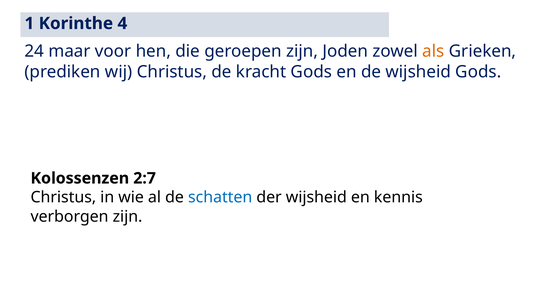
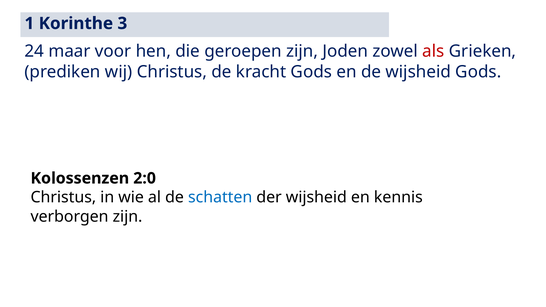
4: 4 -> 3 (122, 23)
als colour: orange -> red (433, 51)
2:7: 2:7 -> 2:0 (145, 178)
